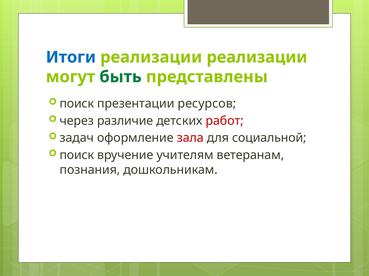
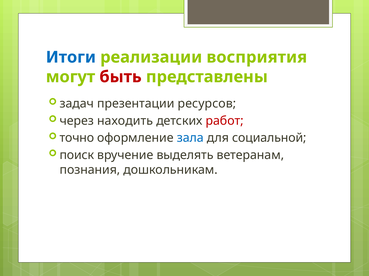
реализации реализации: реализации -> восприятия (257, 57)
быть colour: green -> red (121, 77)
поиск: поиск -> задач (77, 104)
различие: различие -> находить (125, 121)
задач: задач -> точно (77, 138)
зала colour: red -> blue (190, 138)
учителям: учителям -> выделять (185, 156)
